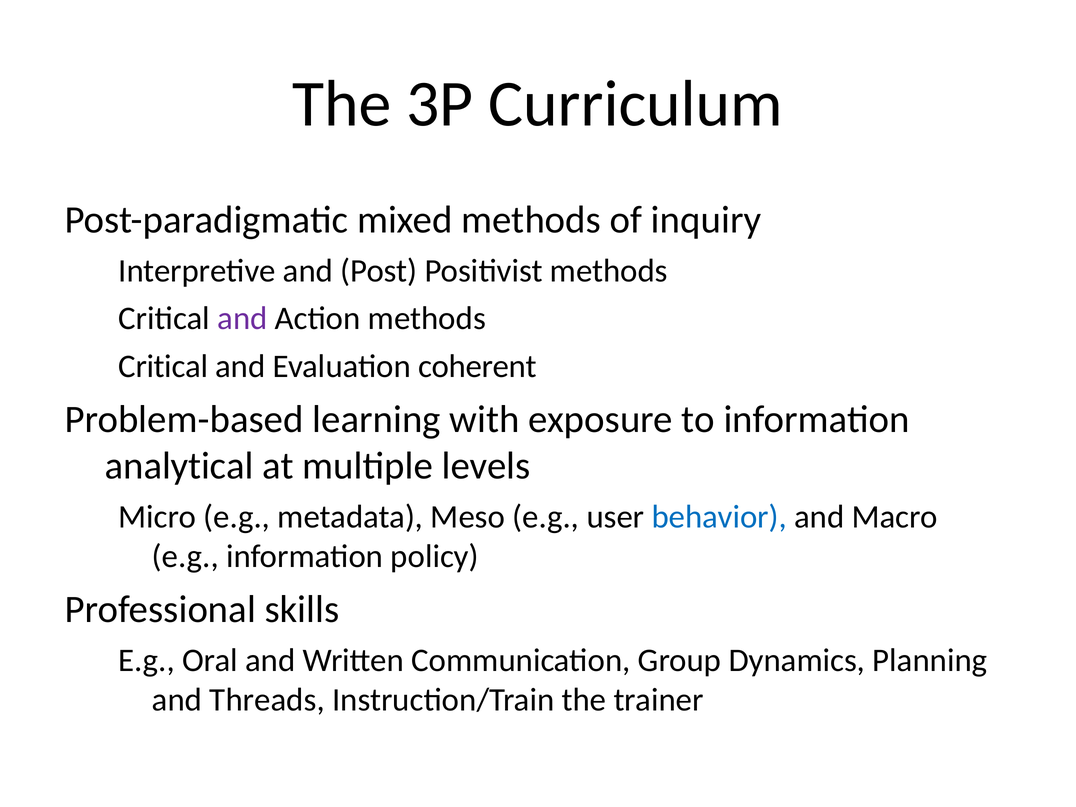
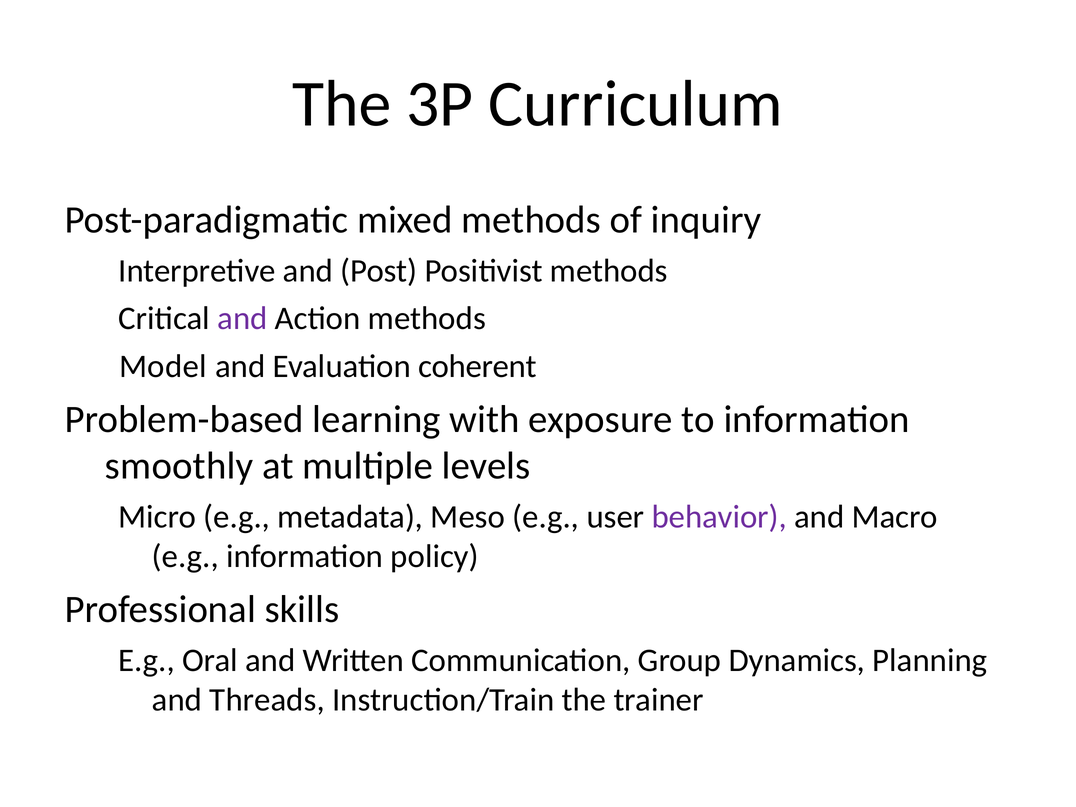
Critical: Critical -> Model (163, 366)
analytical: analytical -> smoothly (179, 466)
behavior colour: blue -> purple (719, 517)
